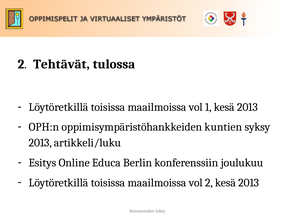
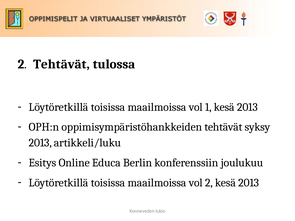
oppimisympäristöhankkeiden kuntien: kuntien -> tehtävät (223, 127)
